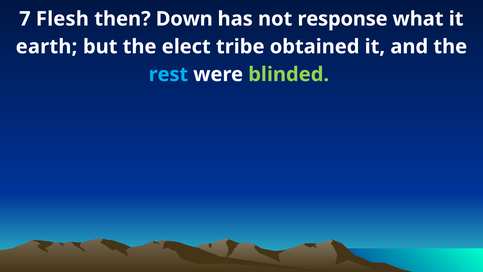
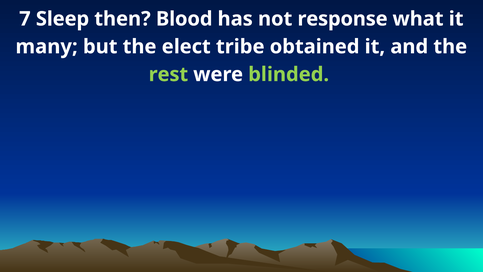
Flesh: Flesh -> Sleep (63, 19)
Down: Down -> Blood (184, 19)
earth: earth -> many (47, 47)
rest colour: light blue -> light green (168, 74)
